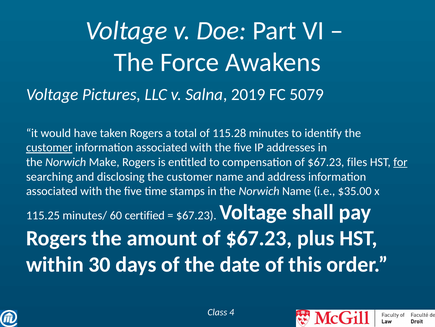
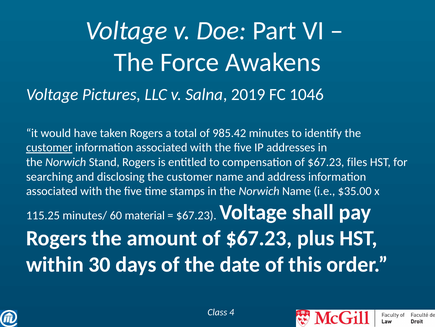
5079: 5079 -> 1046 (307, 94)
115.28: 115.28 -> 985.42 (229, 133)
Make: Make -> Stand (104, 162)
for underline: present -> none (400, 162)
certified: certified -> material (145, 215)
